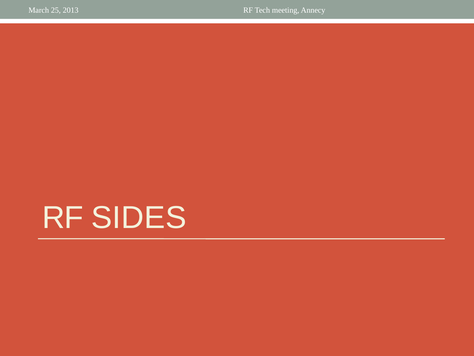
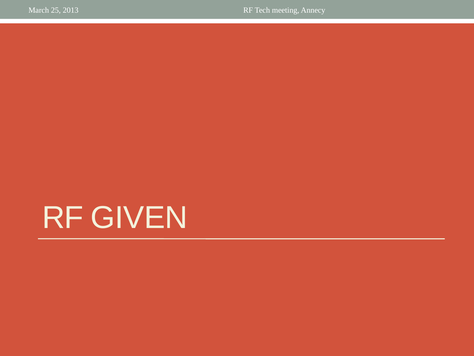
SIDES: SIDES -> GIVEN (139, 217)
